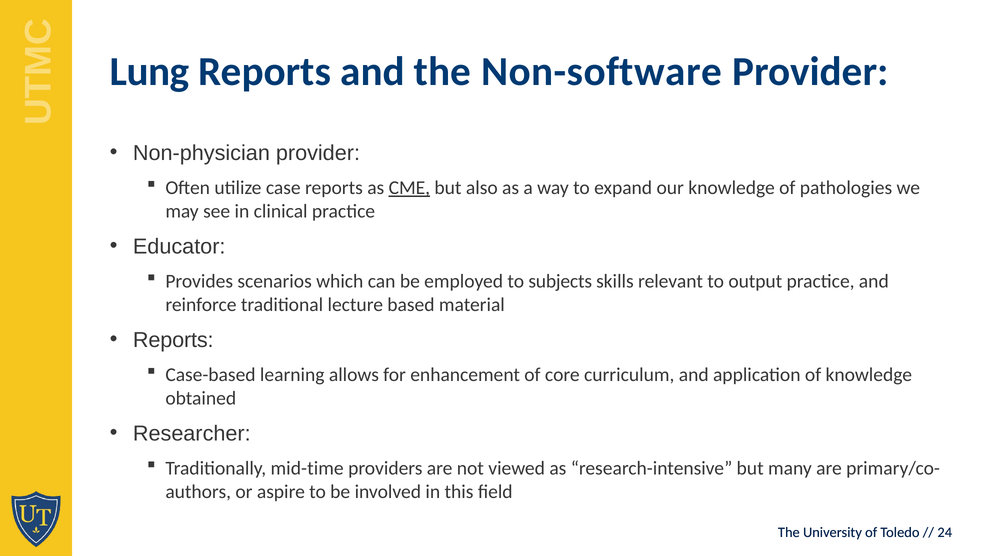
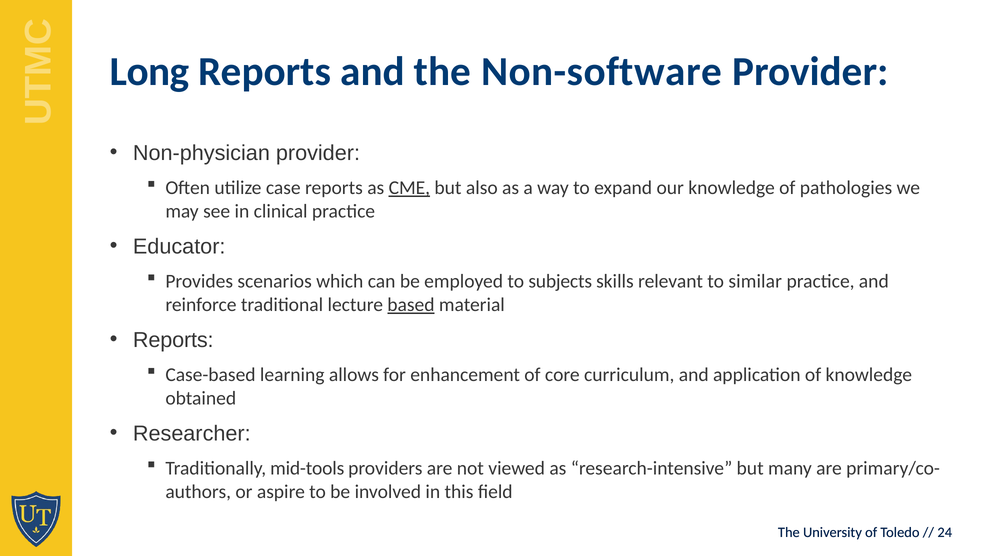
Lung: Lung -> Long (150, 72)
output: output -> similar (755, 282)
based underline: none -> present (411, 305)
mid-time: mid-time -> mid-tools (307, 469)
